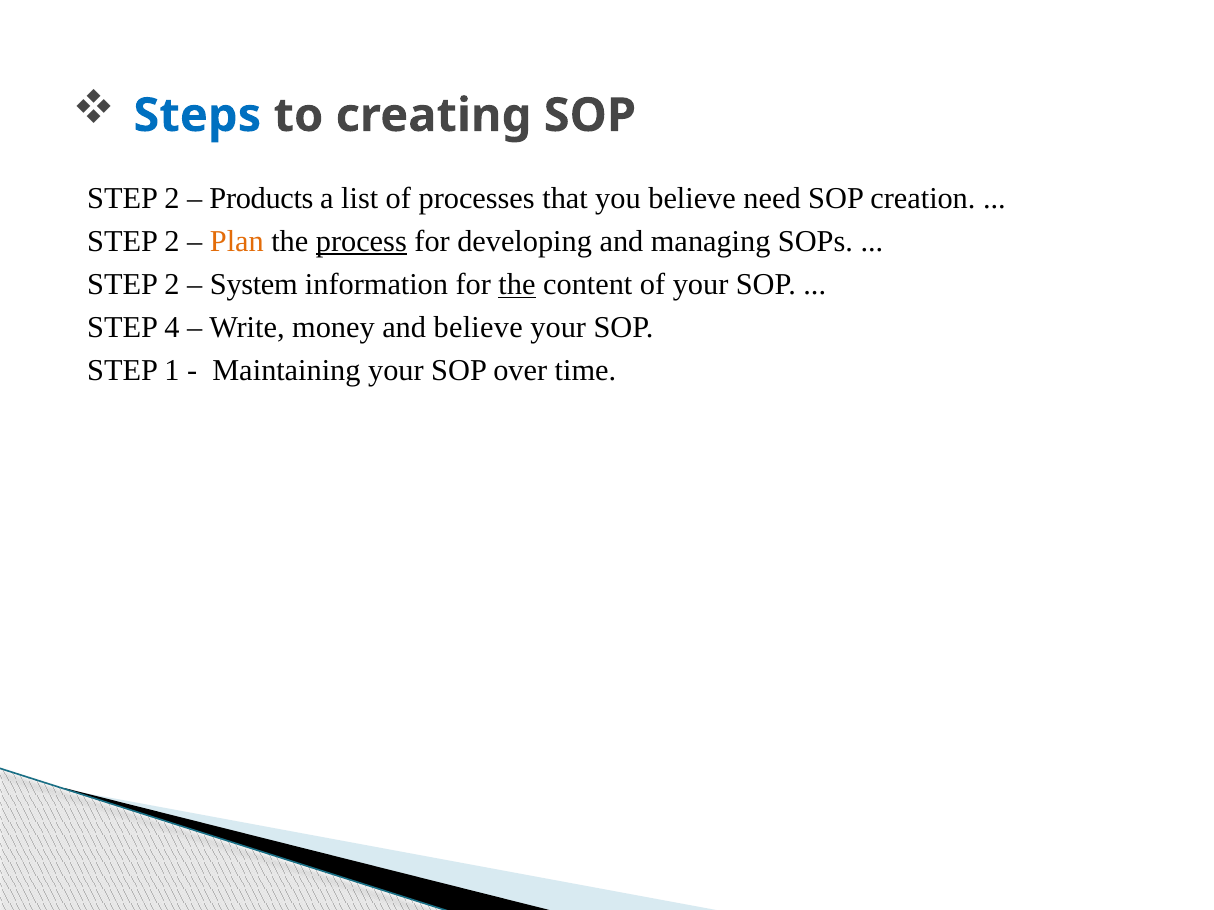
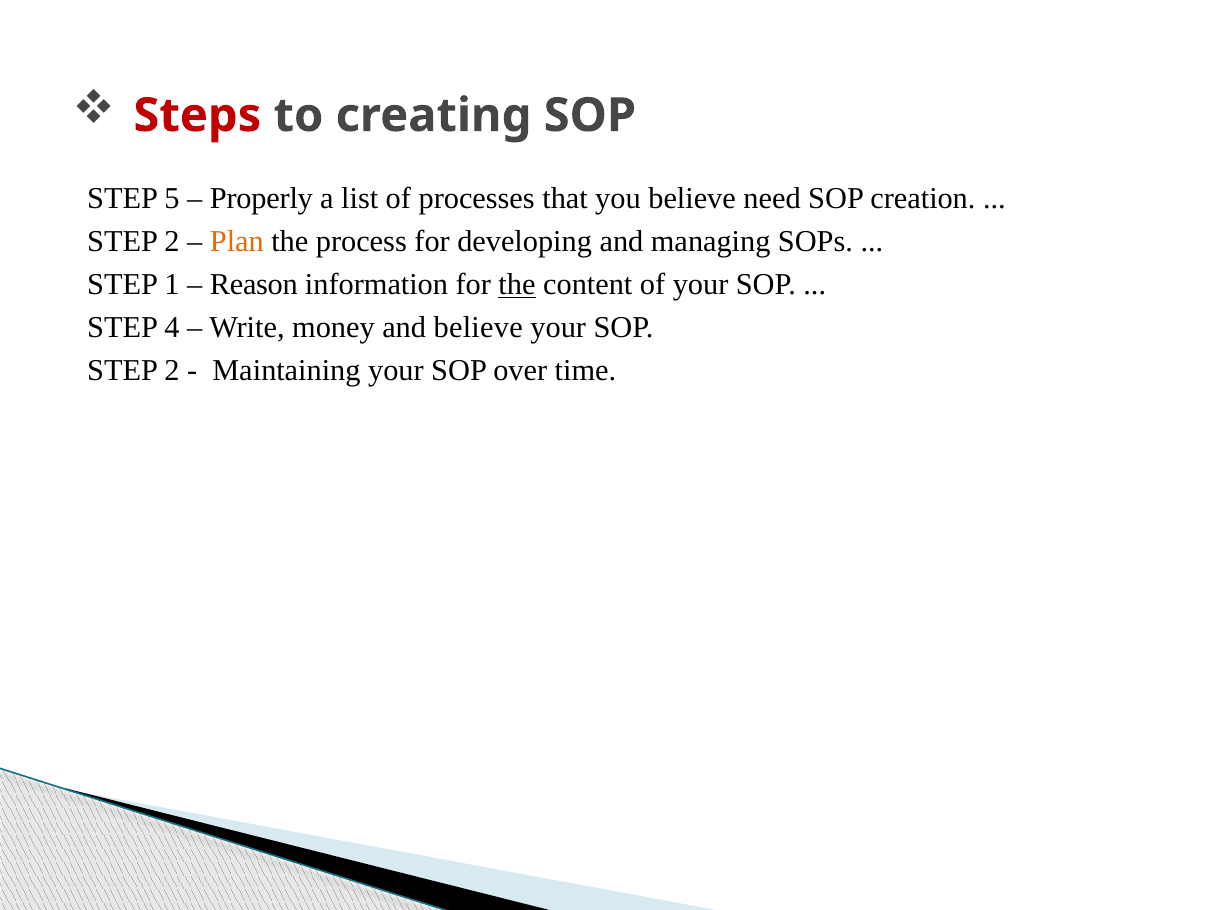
Steps colour: blue -> red (197, 116)
2: 2 -> 5 (172, 198)
Products: Products -> Properly (261, 198)
process underline: present -> none (361, 241)
2: 2 -> 1 (172, 285)
System: System -> Reason (254, 285)
1: 1 -> 2 (172, 371)
